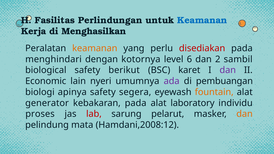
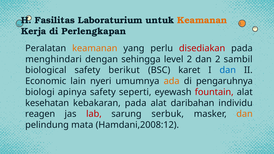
Perlindungan: Perlindungan -> Laboraturium (110, 20)
Keamanan colour: blue -> orange (202, 20)
Menghasilkan: Menghasilkan -> Perlengkapan (94, 31)
kotornya: kotornya -> sehingga (141, 59)
level 6: 6 -> 2 (189, 59)
dan colour: purple -> blue (228, 70)
ada colour: purple -> orange (172, 81)
pembuangan: pembuangan -> pengaruhnya (224, 81)
segera: segera -> seperti (135, 92)
fountain colour: orange -> red (214, 92)
generator: generator -> kesehatan (47, 103)
laboratory: laboratory -> daribahan (193, 103)
proses: proses -> reagen (40, 114)
pelarut: pelarut -> serbuk (168, 114)
